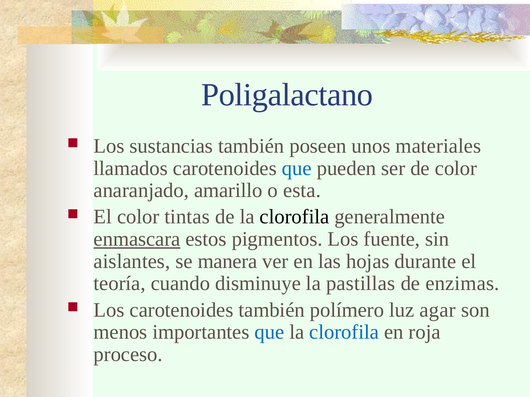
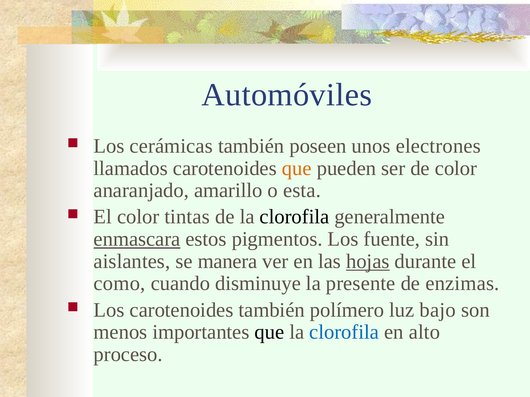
Poligalactano: Poligalactano -> Automóviles (287, 95)
sustancias: sustancias -> cerámicas (171, 146)
materiales: materiales -> electrones (438, 146)
que colour: blue -> orange (297, 168)
hojas underline: none -> present (368, 262)
teoría: teoría -> como (119, 284)
pastillas: pastillas -> presente (361, 284)
agar: agar -> bajo (438, 310)
que colour: blue -> black (269, 333)
roja: roja -> alto (424, 333)
